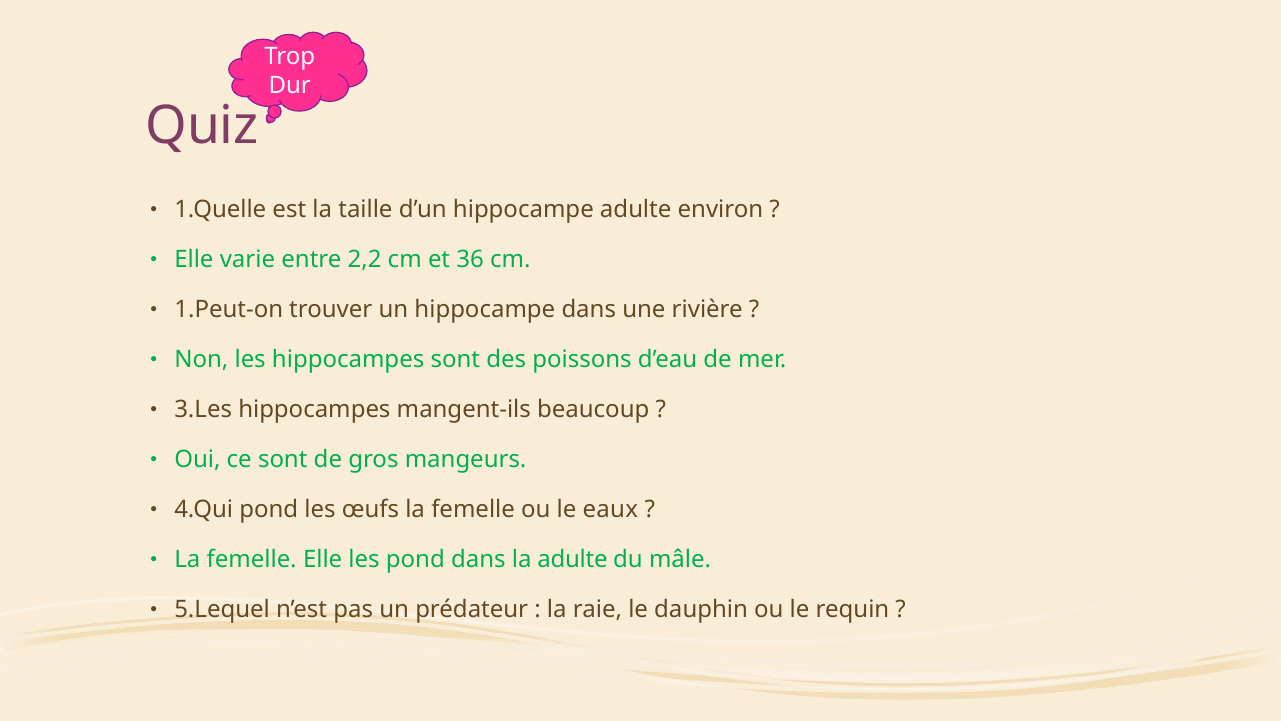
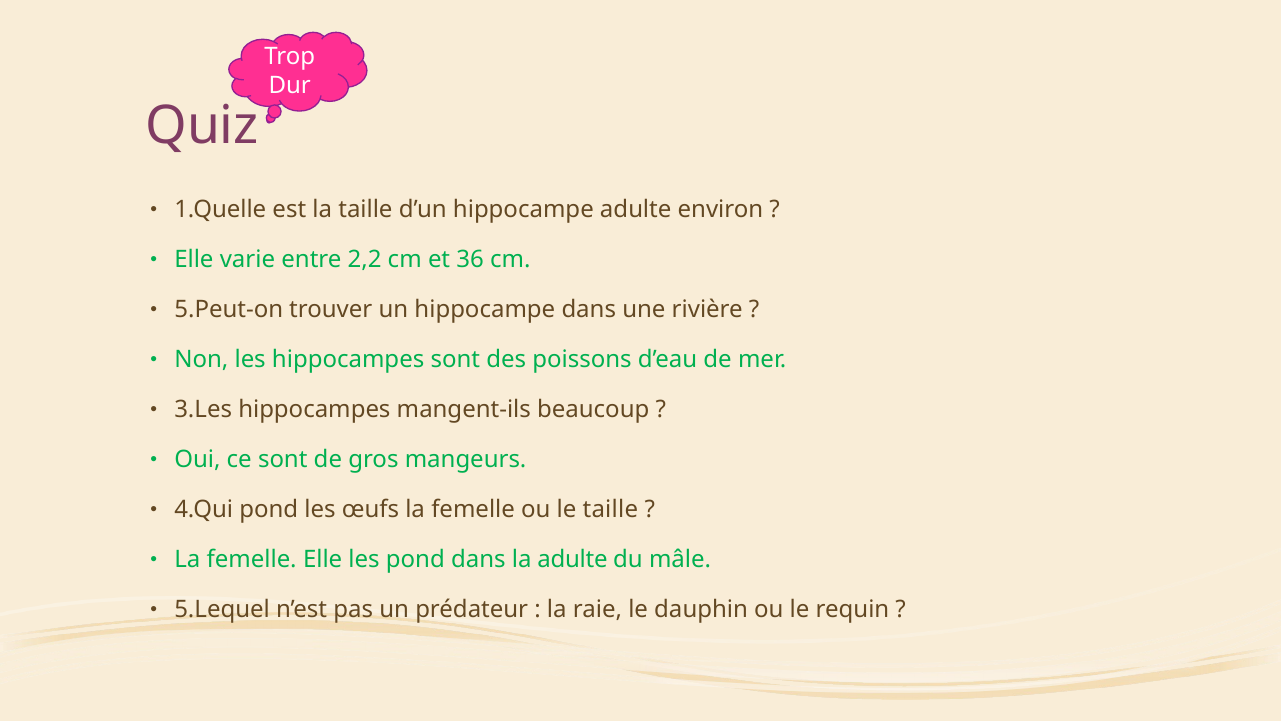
1.Peut-on: 1.Peut-on -> 5.Peut-on (229, 310)
le eaux: eaux -> taille (610, 510)
